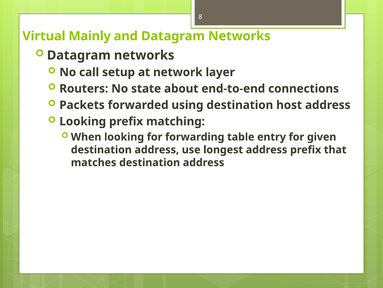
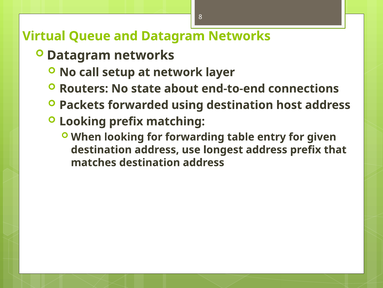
Mainly: Mainly -> Queue (90, 36)
